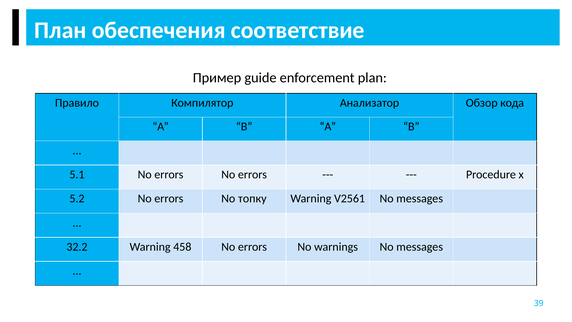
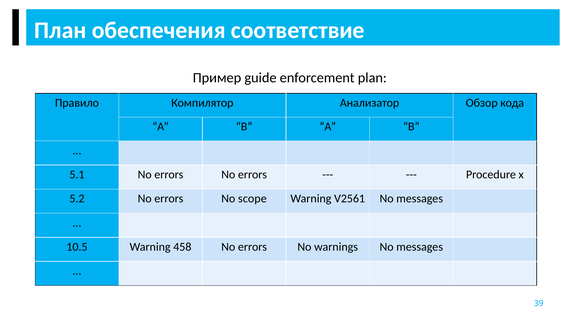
топку: топку -> scope (252, 199)
32.2: 32.2 -> 10.5 (77, 247)
